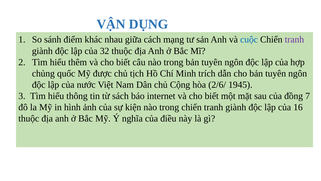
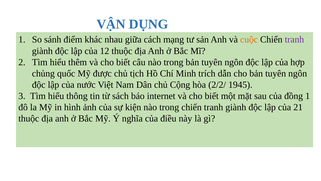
cuộc colour: blue -> orange (249, 40)
32: 32 -> 12 (105, 51)
2/6/: 2/6/ -> 2/2/ (217, 85)
đồng 7: 7 -> 1 (308, 96)
16: 16 -> 21 (298, 107)
